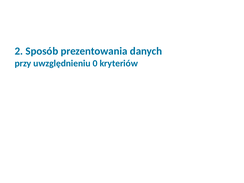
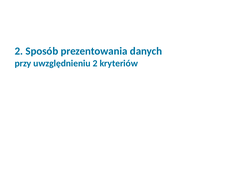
uwzględnieniu 0: 0 -> 2 (95, 63)
